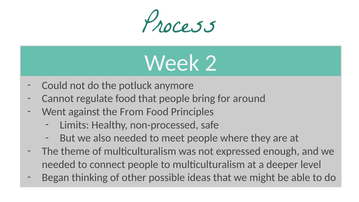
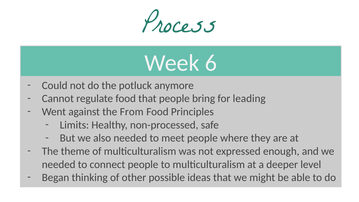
2: 2 -> 6 (211, 63)
around: around -> leading (249, 99)
